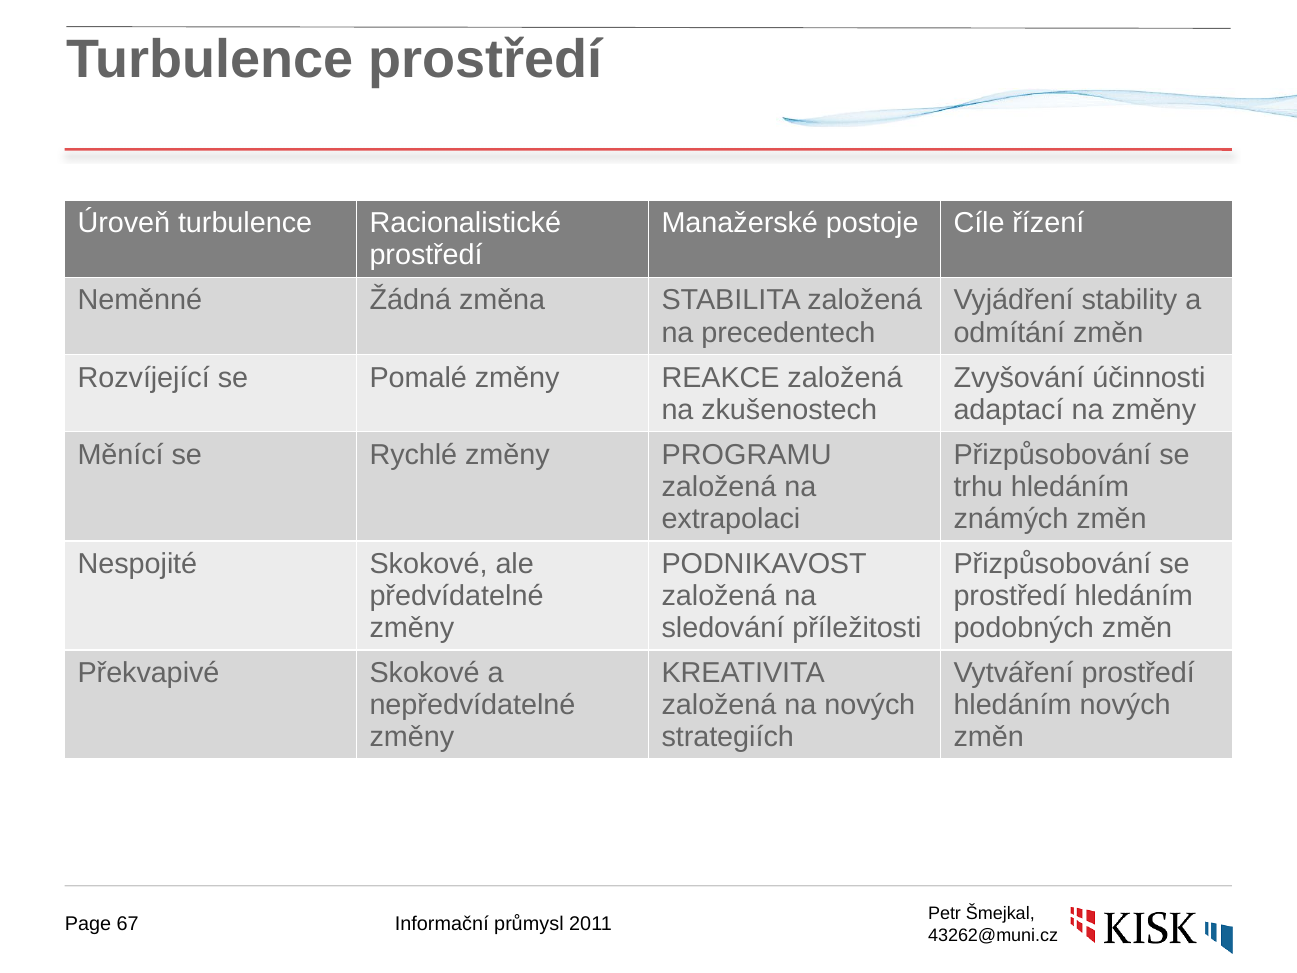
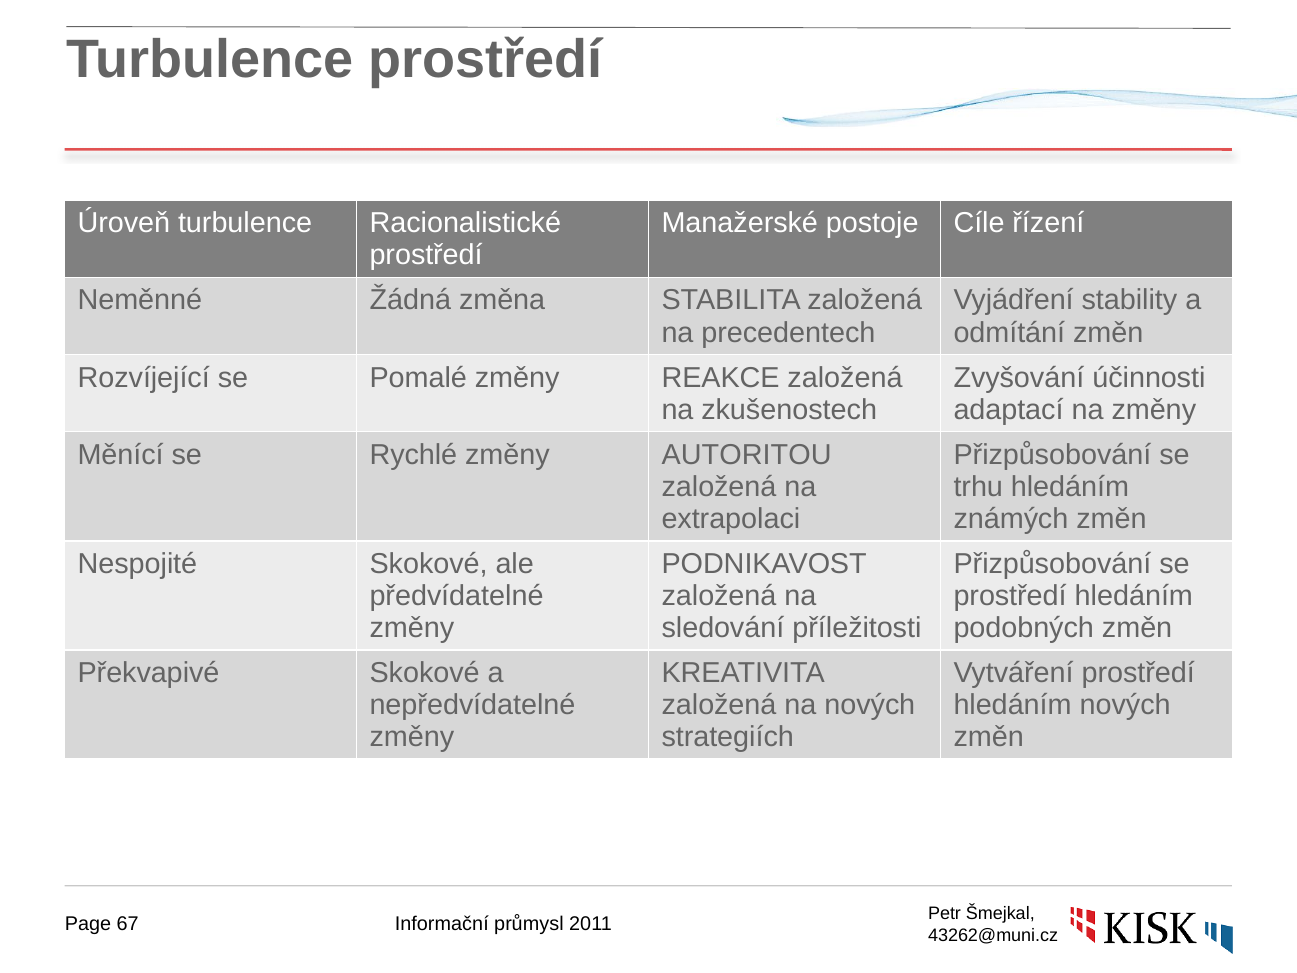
PROGRAMU: PROGRAMU -> AUTORITOU (747, 455)
